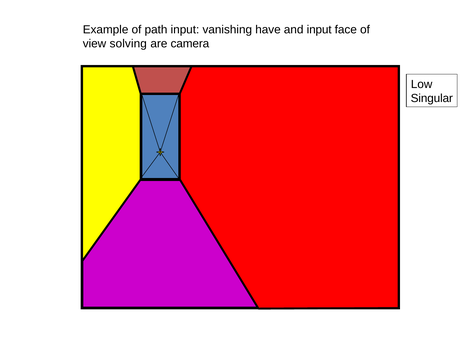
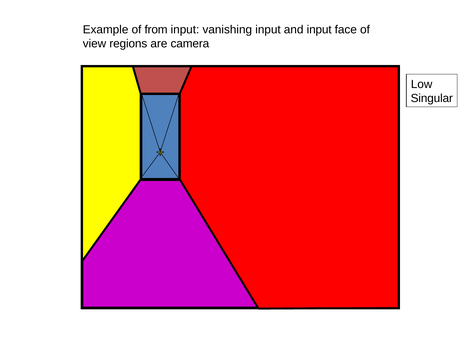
path: path -> from (156, 30)
vanishing have: have -> input (268, 30)
solving: solving -> regions (128, 44)
